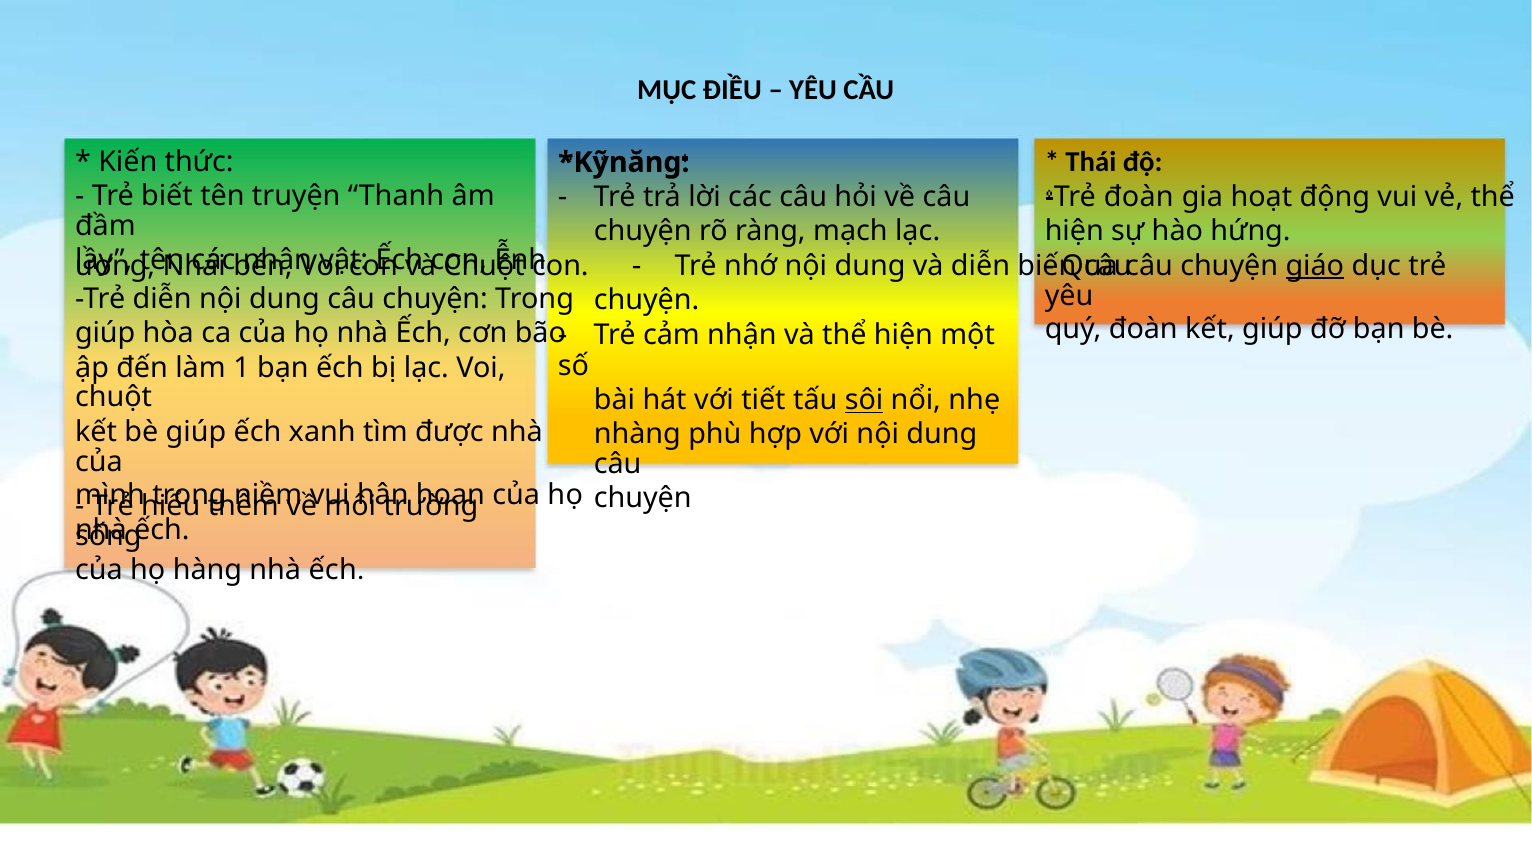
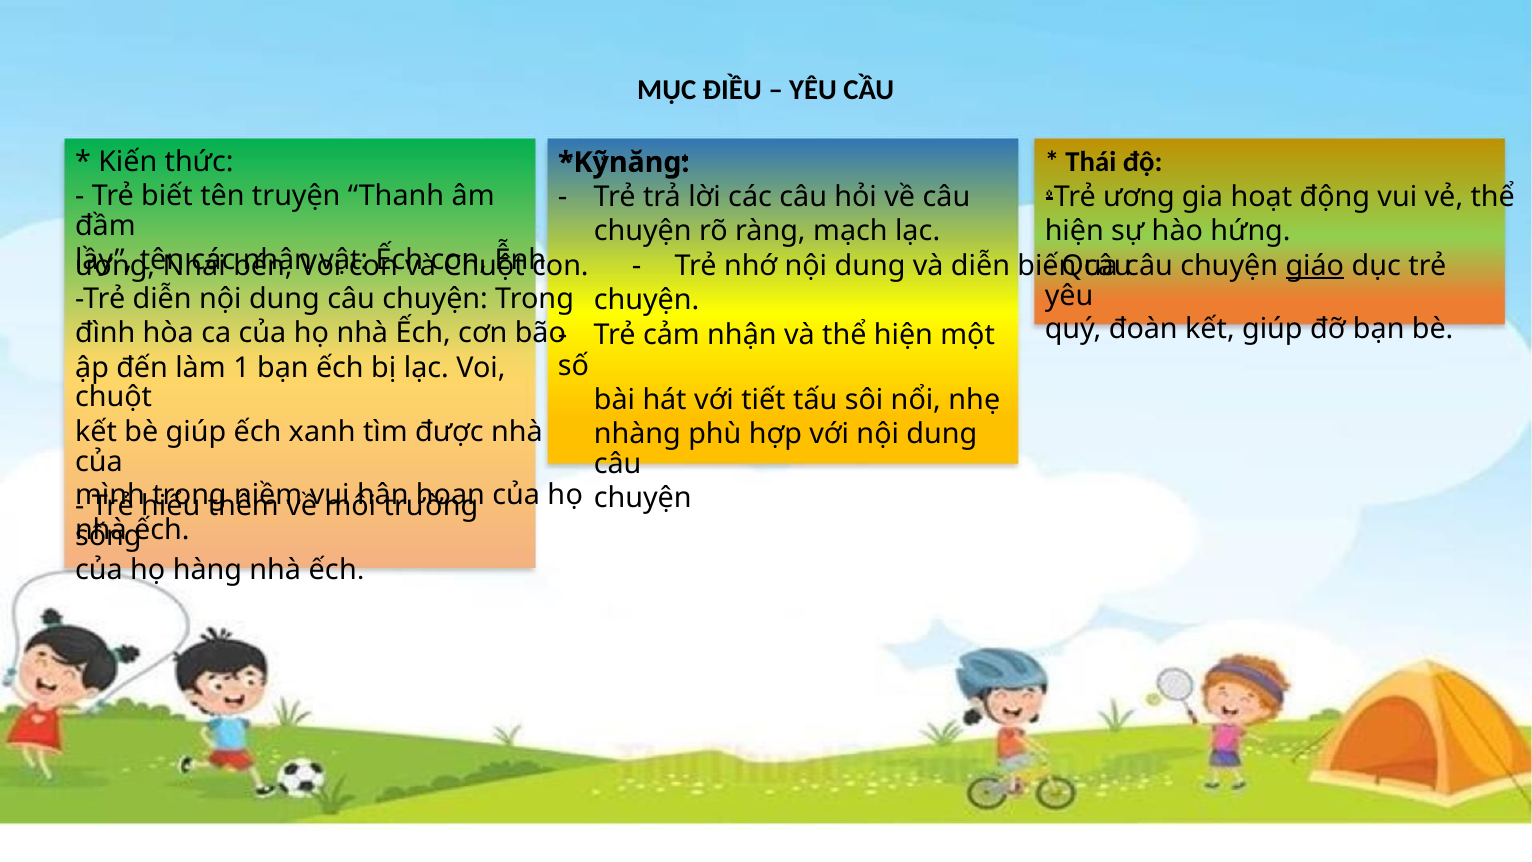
Trẻ đoàn: đoàn -> ương (1139, 197)
giúp: giúp -> đình (105, 333)
sôi underline: present -> none (864, 400)
